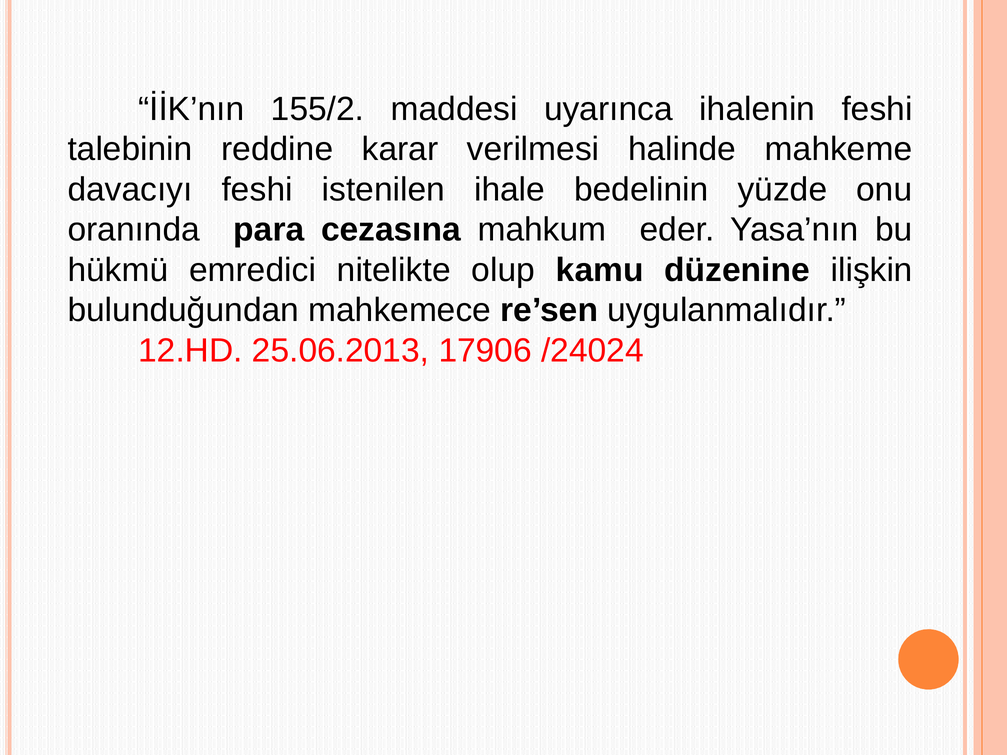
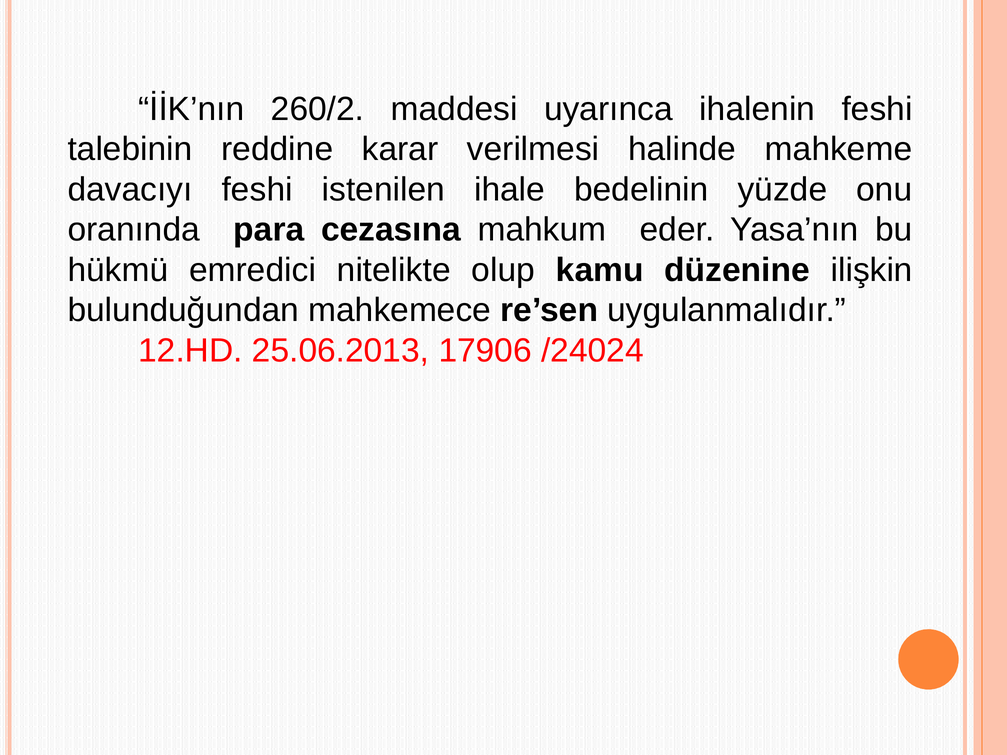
155/2: 155/2 -> 260/2 (318, 109)
